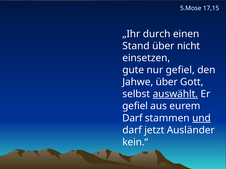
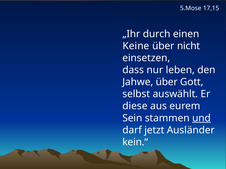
Stand: Stand -> Keine (136, 46)
gute: gute -> dass (133, 70)
nur gefiel: gefiel -> leben (180, 70)
auswählt underline: present -> none (175, 94)
gefiel: gefiel -> diese (135, 106)
Darf: Darf -> Sein (132, 118)
